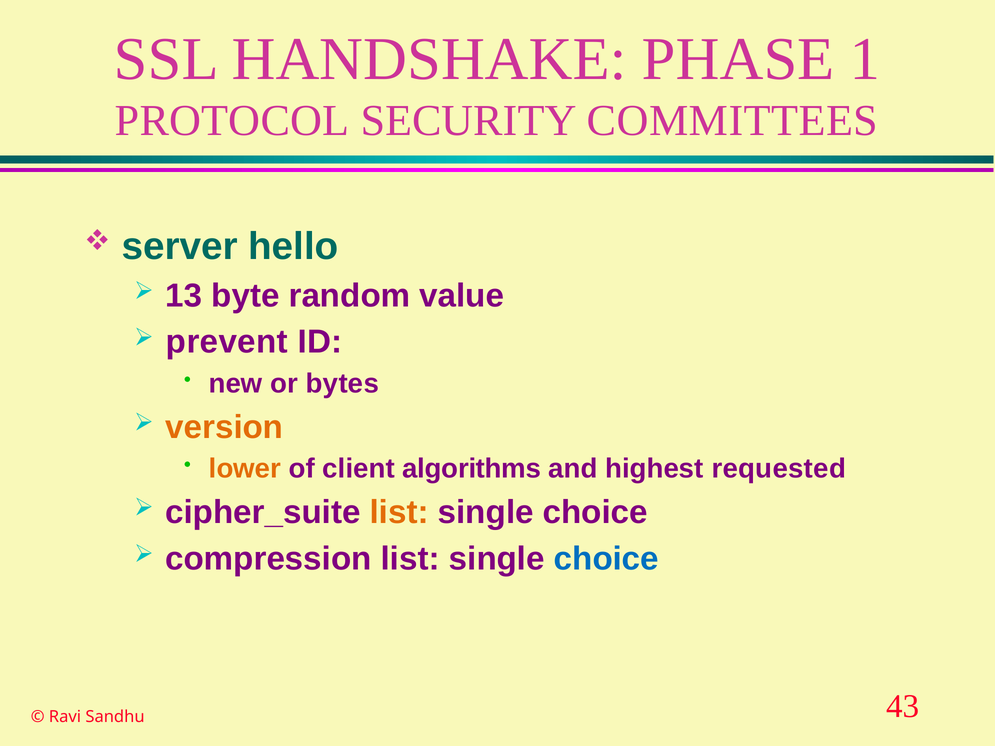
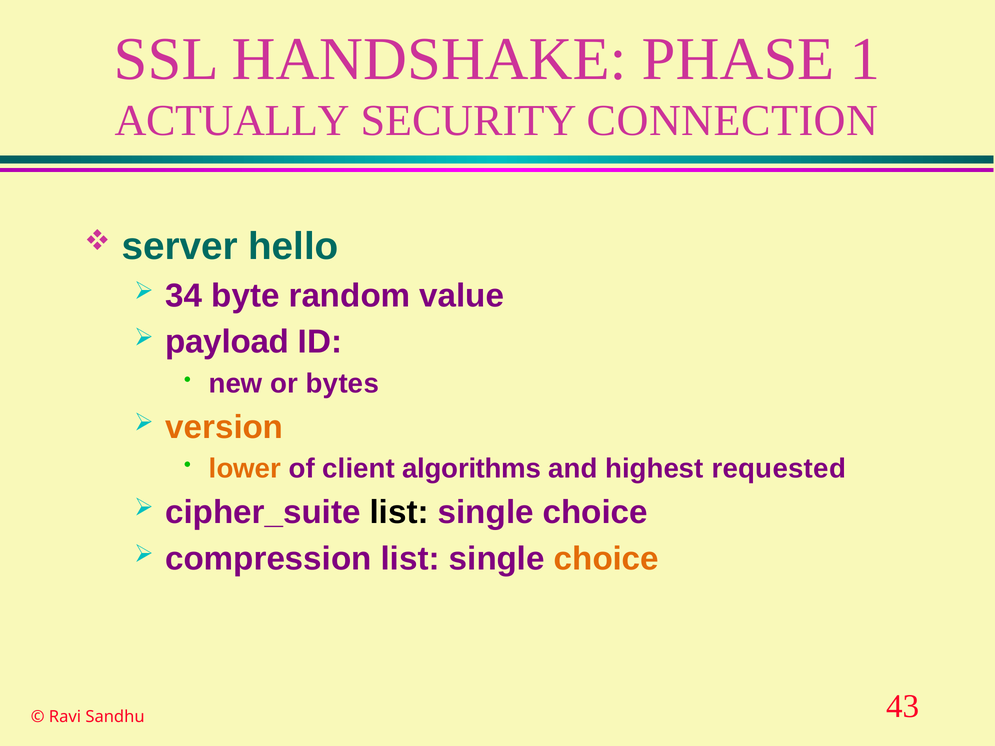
PROTOCOL: PROTOCOL -> ACTUALLY (232, 121)
COMMITTEES: COMMITTEES -> CONNECTION (732, 121)
13: 13 -> 34 (184, 296)
prevent: prevent -> payload (227, 342)
list colour: orange -> black (399, 512)
choice colour: blue -> orange (606, 559)
